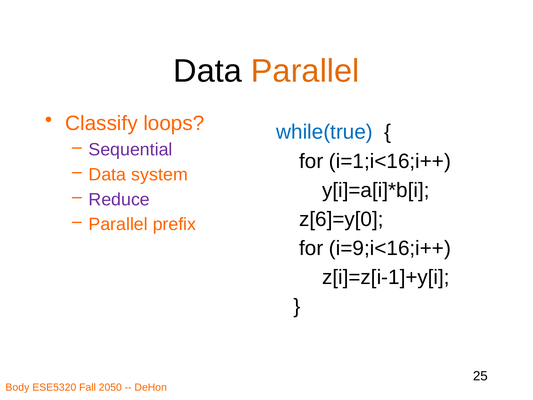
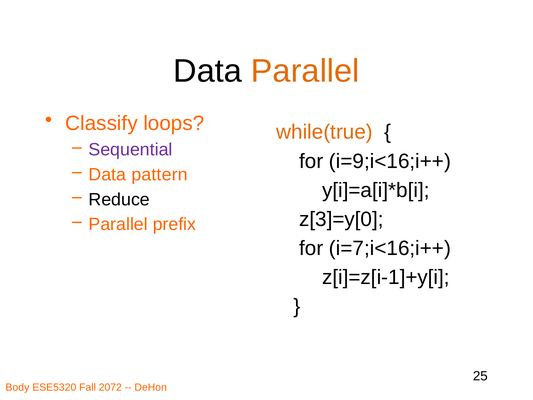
while(true colour: blue -> orange (325, 132)
i=1;i<16;i++: i=1;i<16;i++ -> i=9;i<16;i++ (390, 161)
system: system -> pattern (160, 174)
Reduce colour: purple -> black (119, 199)
z[6]=y[0: z[6]=y[0 -> z[3]=y[0 (341, 219)
i=9;i<16;i++: i=9;i<16;i++ -> i=7;i<16;i++ (390, 248)
2050: 2050 -> 2072 (110, 387)
